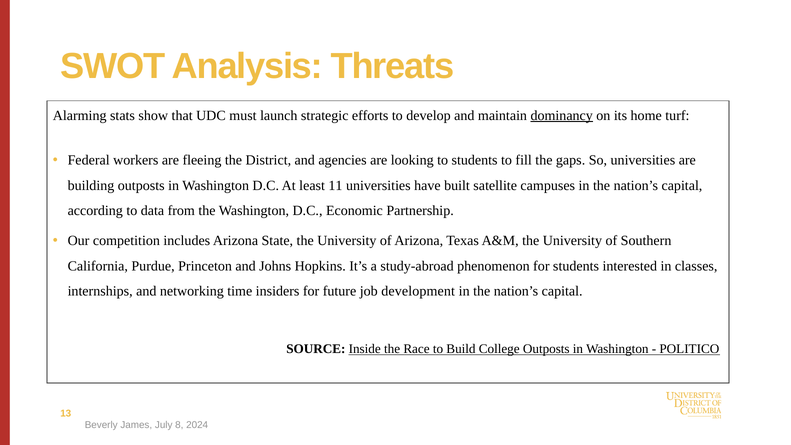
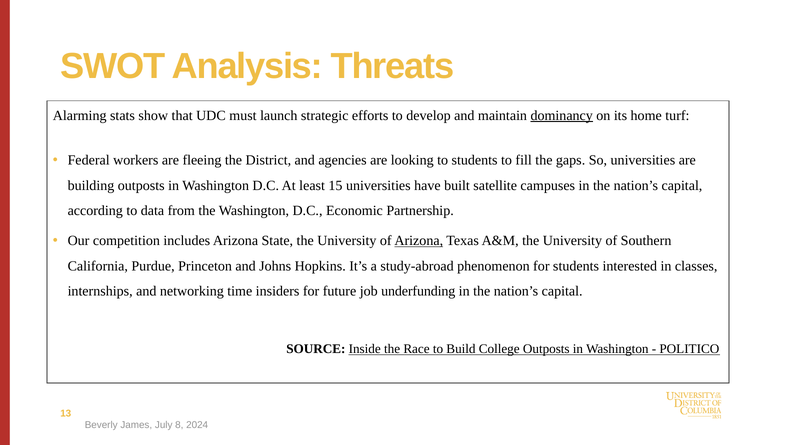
11: 11 -> 15 (335, 185)
Arizona underline: none -> present (419, 241)
development: development -> underfunding (418, 291)
